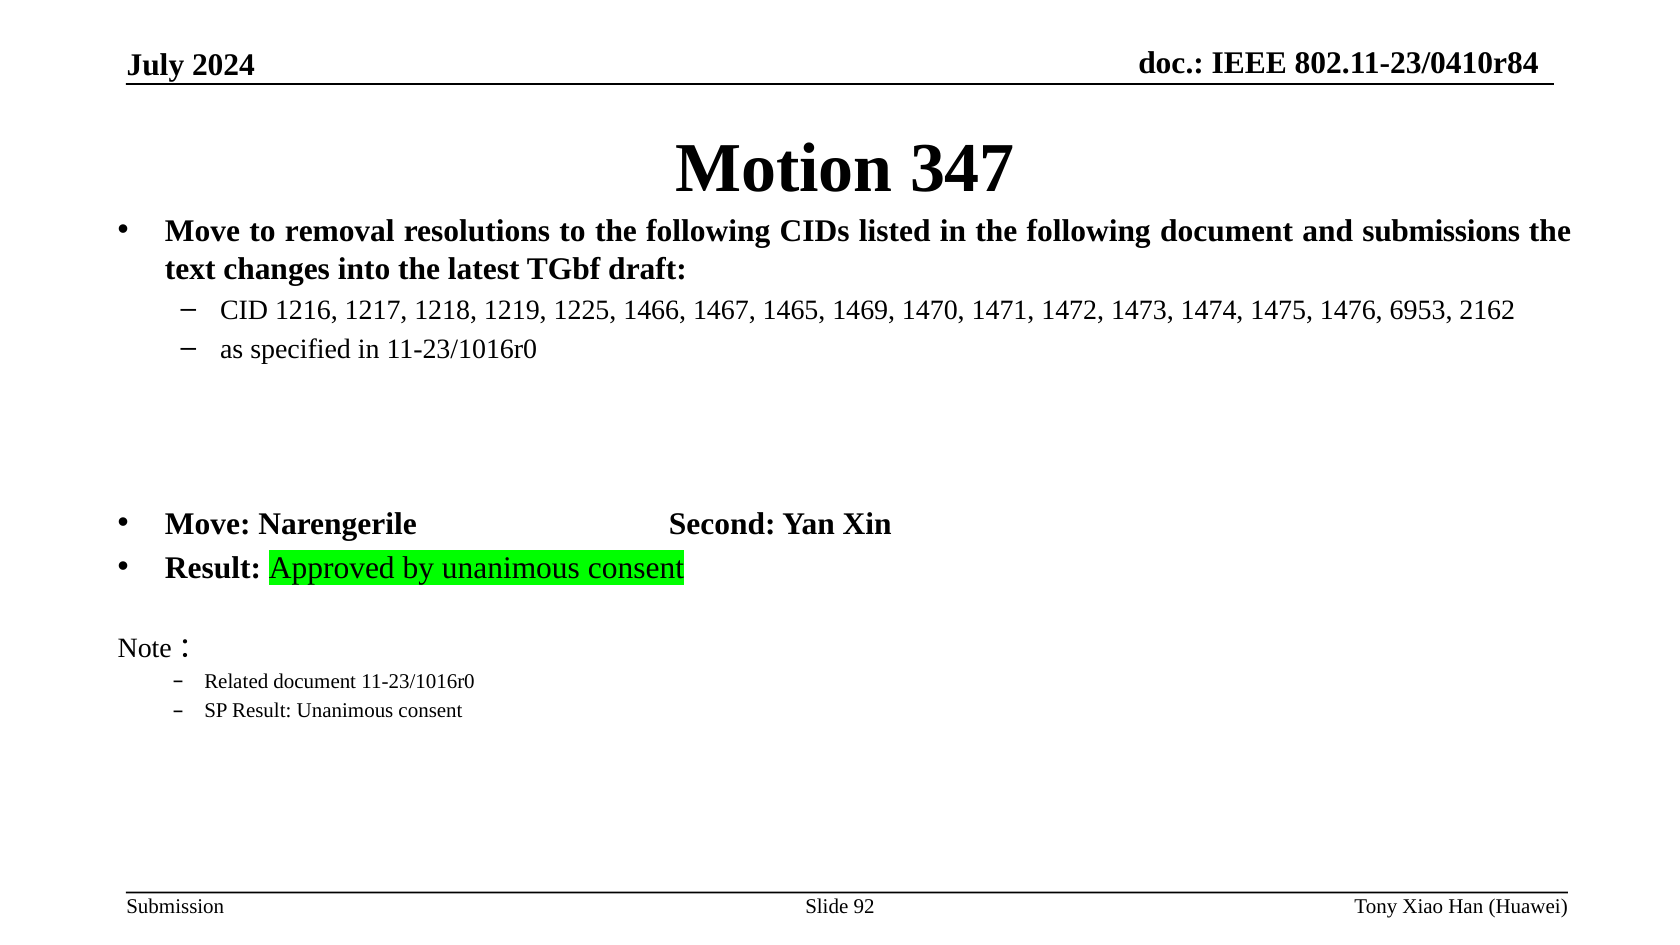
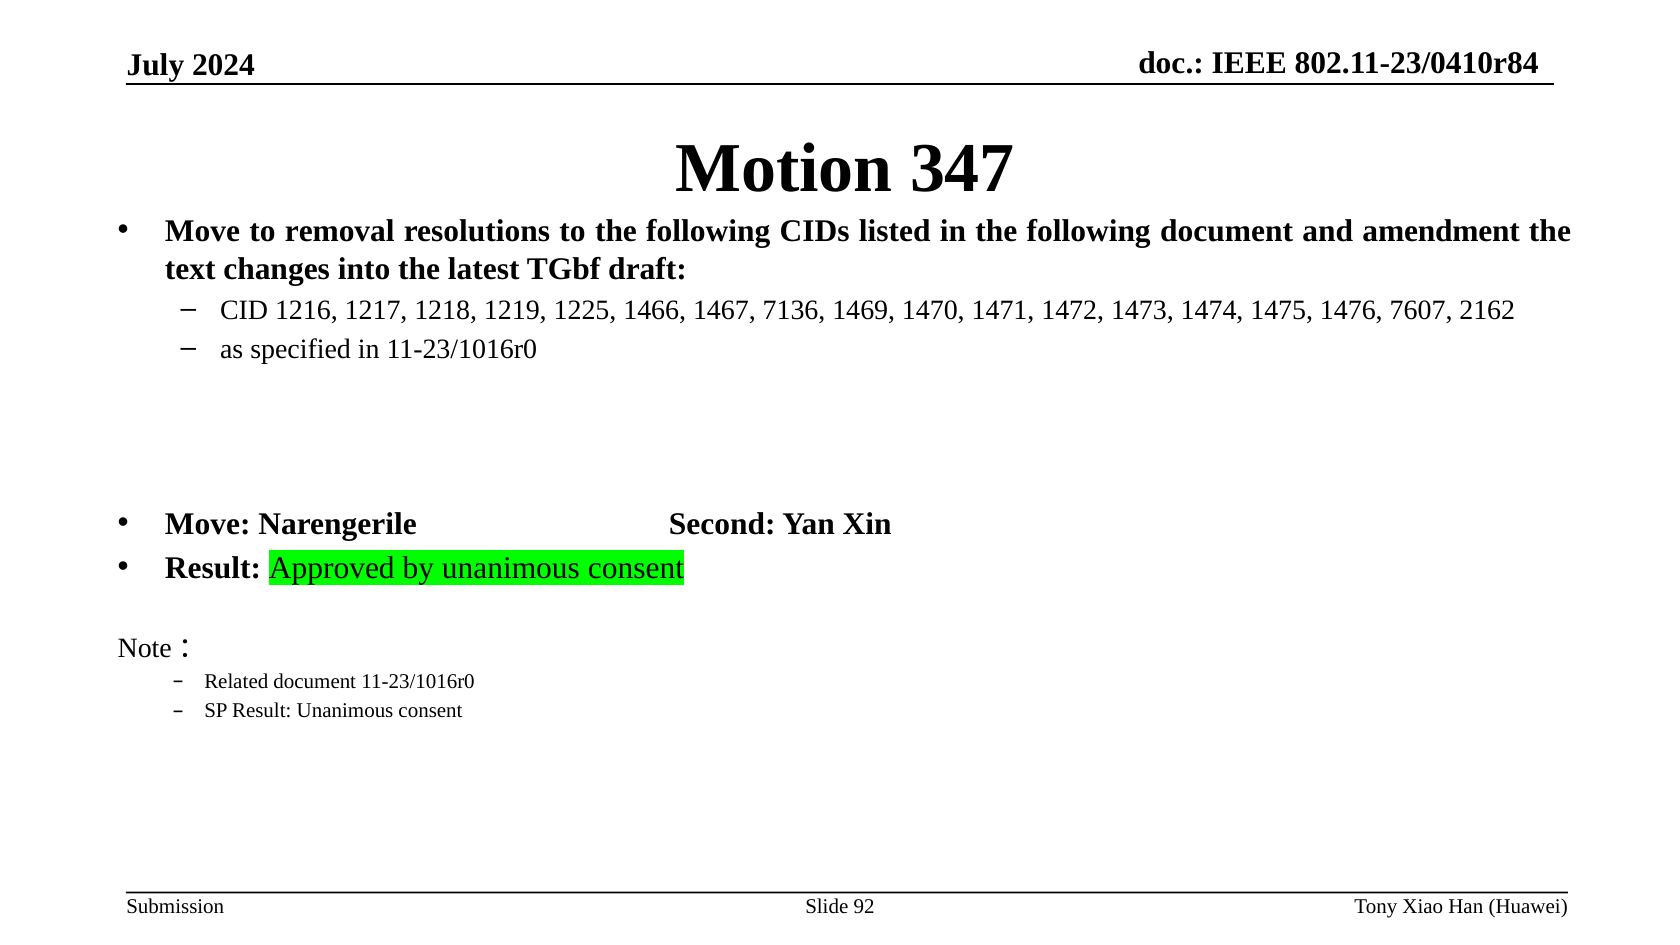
submissions: submissions -> amendment (1441, 231)
1465: 1465 -> 7136 (794, 310)
6953: 6953 -> 7607 (1421, 310)
